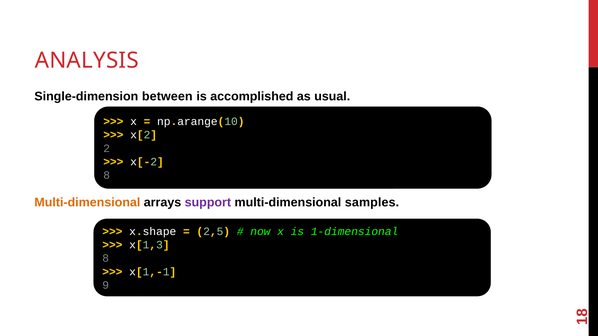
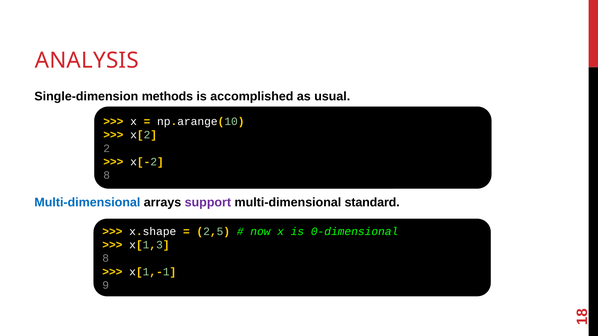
between: between -> methods (167, 97)
Multi-dimensional colour: orange -> blue (87, 202)
samples: samples -> standard (372, 202)
1-dimensional: 1-dimensional -> 0-dimensional (355, 232)
